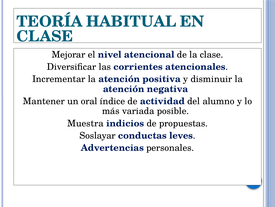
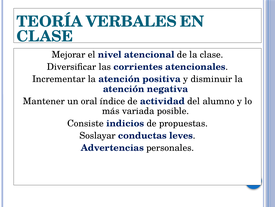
HABITUAL: HABITUAL -> VERBALES (131, 22)
Muestra: Muestra -> Consiste (85, 123)
